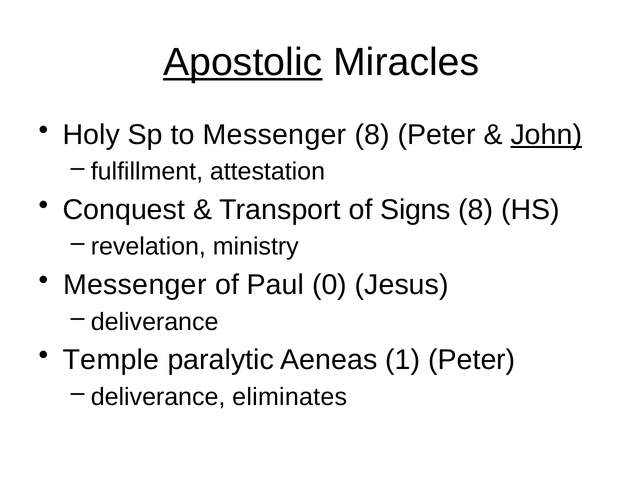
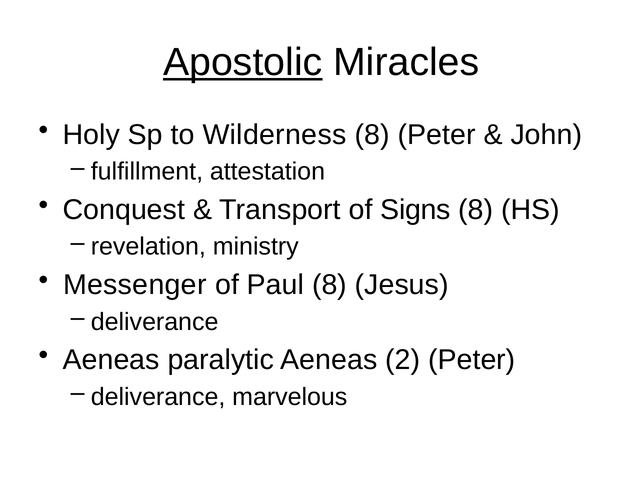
to Messenger: Messenger -> Wilderness (275, 135)
John underline: present -> none (546, 135)
Paul 0: 0 -> 8 (330, 285)
Temple: Temple -> Aeneas (111, 360)
1: 1 -> 2 (403, 360)
eliminates: eliminates -> marvelous (290, 397)
